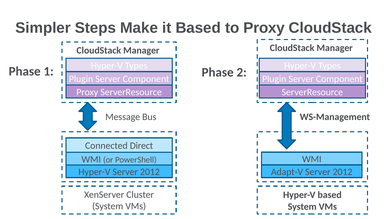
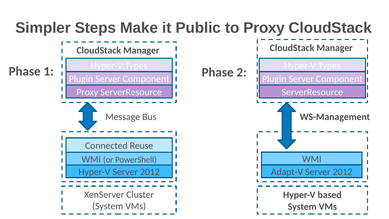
it Based: Based -> Public (198, 28)
Direct: Direct -> Reuse (141, 146)
